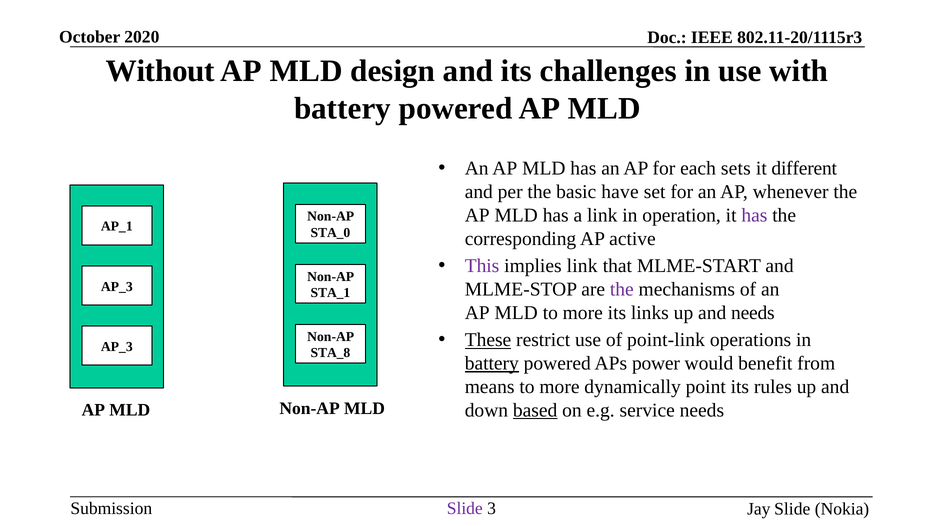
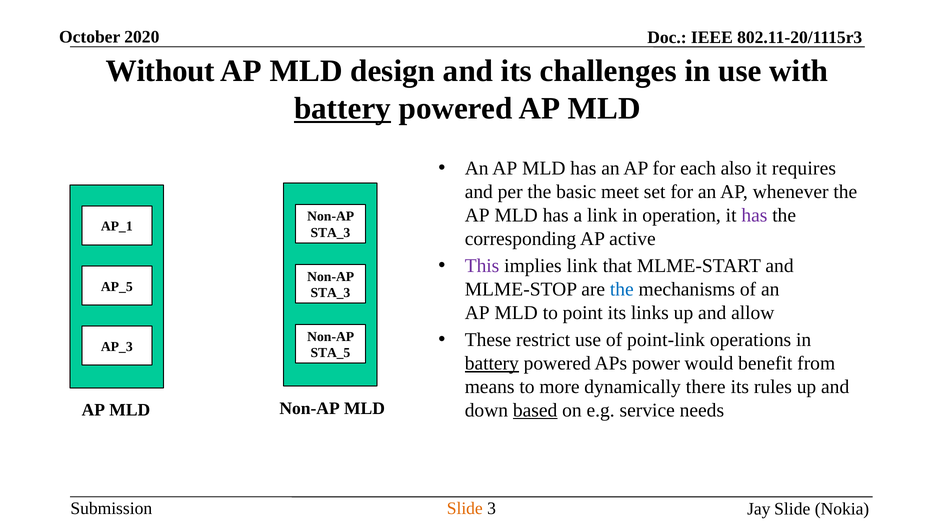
battery underline: none -> present (342, 109)
sets: sets -> also (736, 169)
different: different -> requires (804, 169)
have: have -> meet (620, 192)
STA_0: STA_0 -> STA_3 (330, 233)
AP_3: AP_3 -> AP_5 (117, 286)
the colour: purple -> blue (622, 289)
STA_1: STA_1 -> STA_3 (330, 293)
MLD to more: more -> point (583, 313)
and needs: needs -> allow (753, 313)
These underline: present -> none (488, 340)
STA_8: STA_8 -> STA_5 (330, 353)
point: point -> there (706, 387)
Slide colour: purple -> orange (465, 508)
